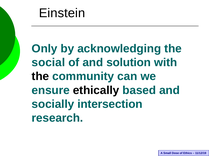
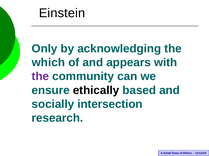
social: social -> which (48, 63)
solution: solution -> appears (129, 63)
the colour: black -> purple (40, 77)
